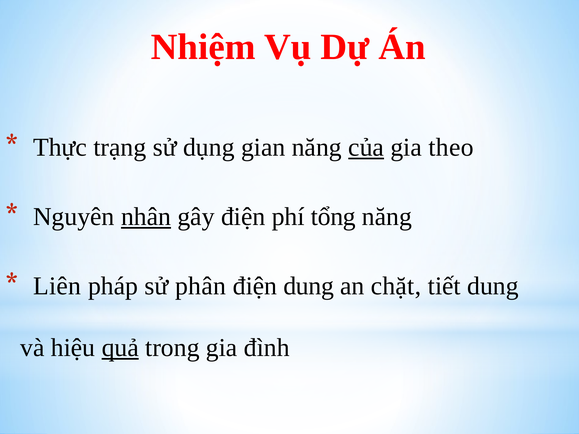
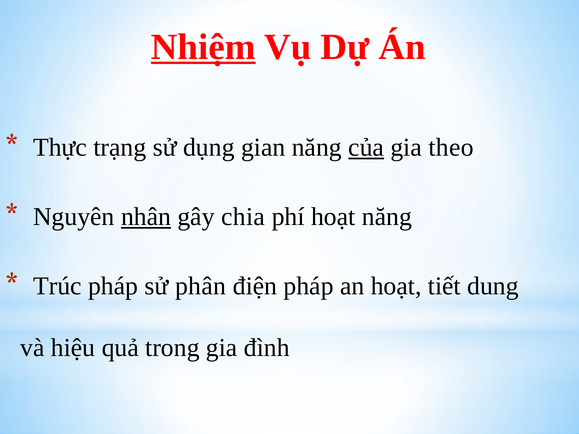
Nhiệm underline: none -> present (203, 47)
gây điện: điện -> chia (243, 217)
phí tổng: tổng -> hoạt (333, 217)
Liên: Liên -> Trúc (57, 286)
điện dung: dung -> pháp (309, 286)
an chặt: chặt -> hoạt (396, 286)
quả underline: present -> none (120, 348)
